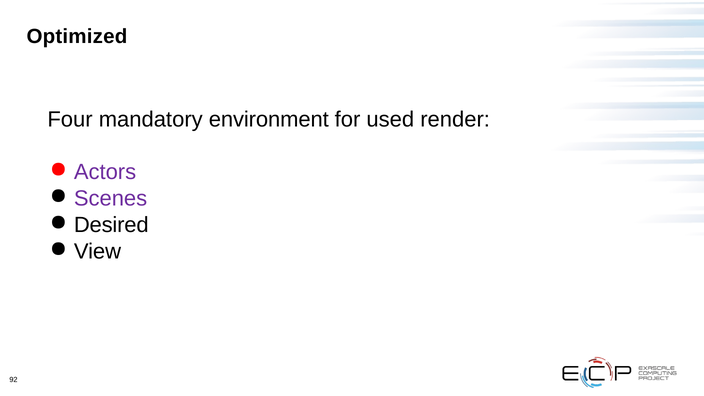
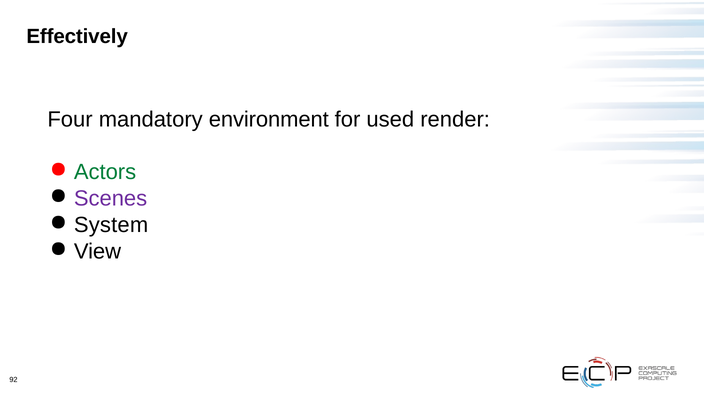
Optimized: Optimized -> Effectively (77, 36)
Actors colour: purple -> green (105, 172)
Desired: Desired -> System (111, 225)
